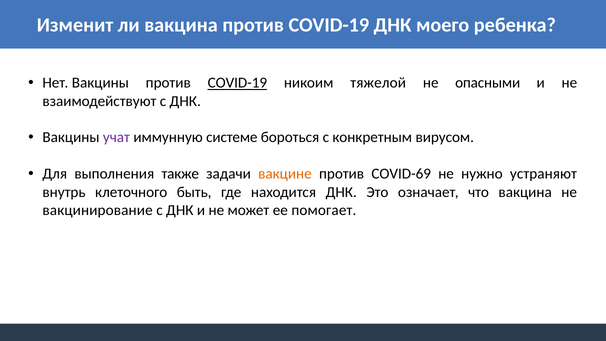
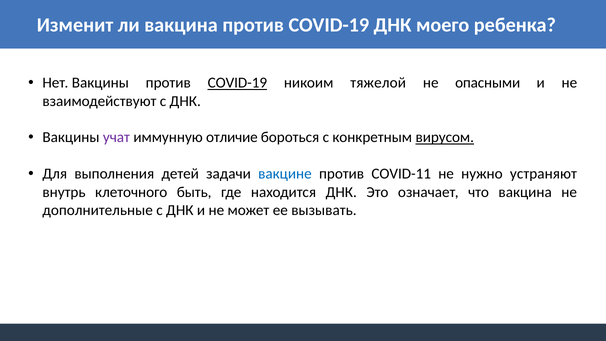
системе: системе -> отличие (232, 137)
вирусом underline: none -> present (445, 137)
также: также -> детей (180, 174)
вакцине colour: orange -> blue (285, 174)
COVID-69: COVID-69 -> COVID-11 (401, 174)
вакцинирование: вакцинирование -> дополнительные (98, 210)
помогает: помогает -> вызывать (324, 210)
